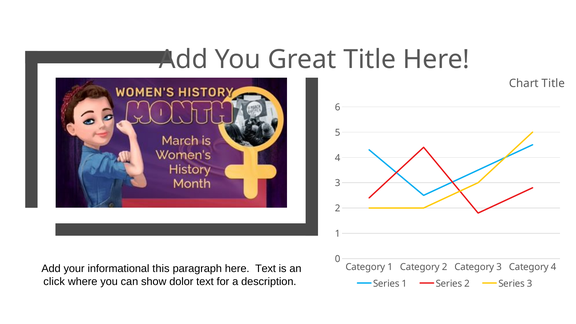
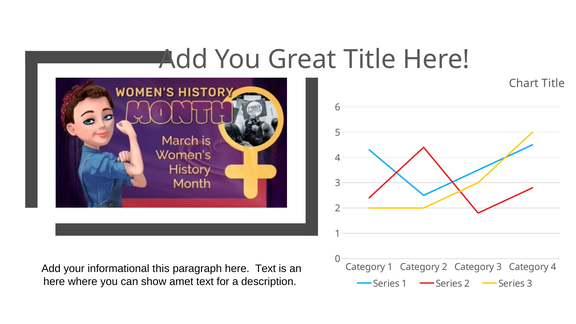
click: click -> here (54, 282)
dolor: dolor -> amet (181, 282)
